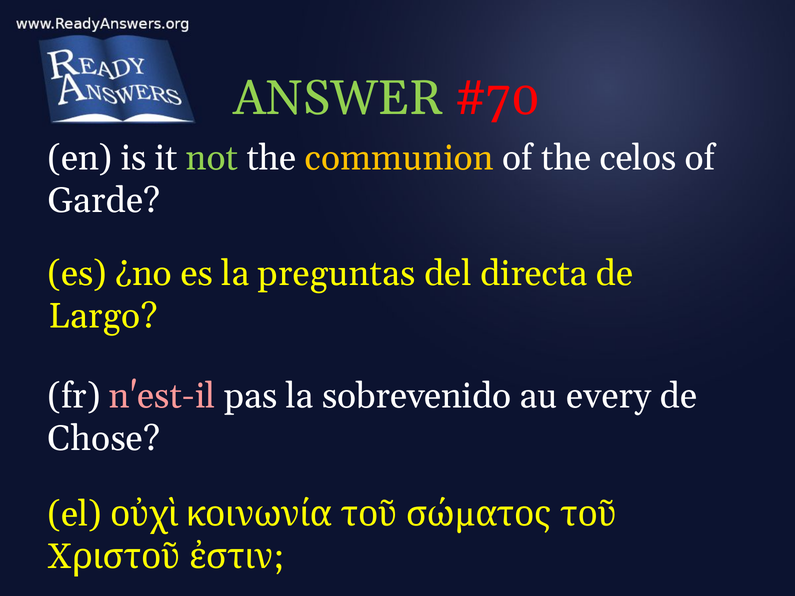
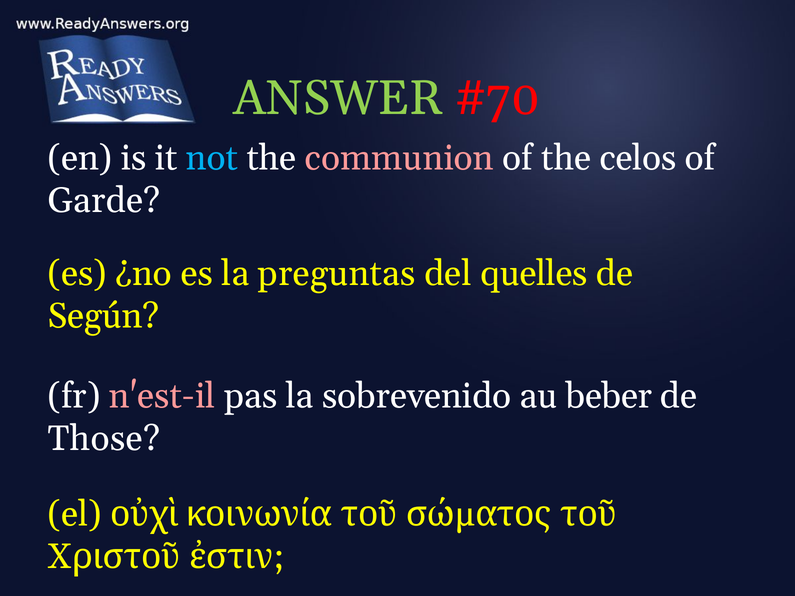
not colour: light green -> light blue (212, 158)
communion colour: yellow -> pink (399, 158)
directa: directa -> quelles (534, 274)
Largo: Largo -> Según (103, 316)
every: every -> beber (609, 396)
Chose: Chose -> Those (104, 439)
